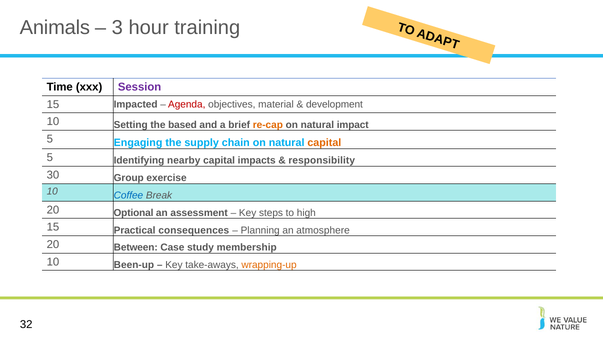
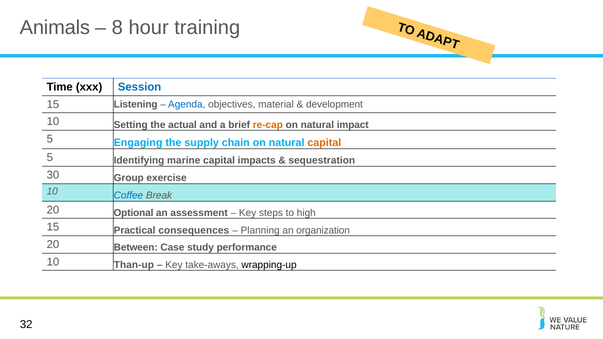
3: 3 -> 8 (117, 28)
Session colour: purple -> blue (140, 87)
Impacted: Impacted -> Listening (136, 105)
Agenda colour: red -> blue (187, 105)
based: based -> actual (183, 125)
nearby: nearby -> marine (184, 161)
responsibility: responsibility -> sequestration (322, 161)
atmosphere: atmosphere -> organization (323, 230)
membership: membership -> performance (247, 248)
Been-up: Been-up -> Than-up (134, 265)
wrapping-up colour: orange -> black (269, 265)
